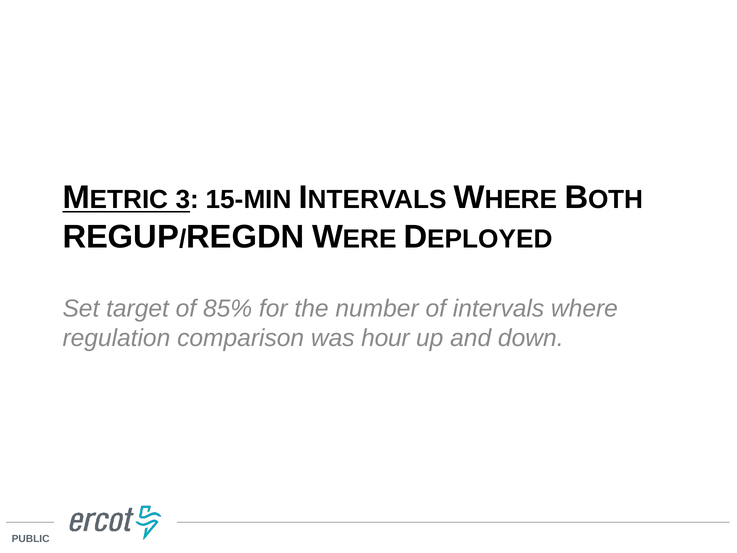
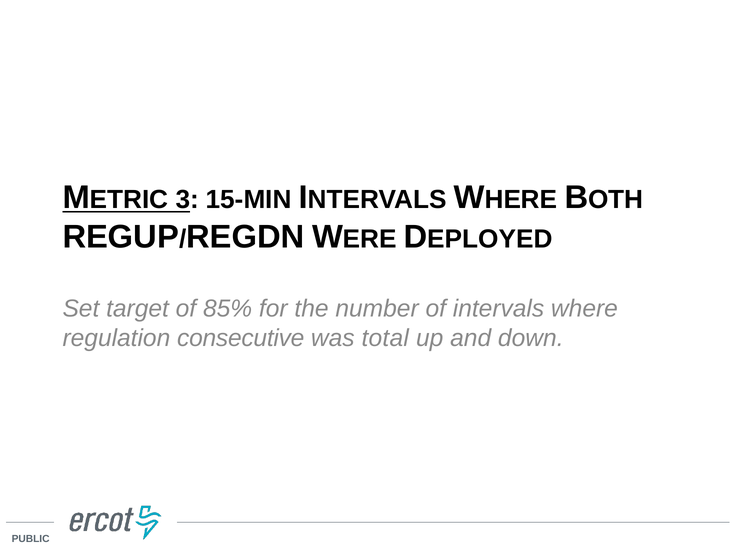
comparison: comparison -> consecutive (241, 338)
hour: hour -> total (385, 338)
